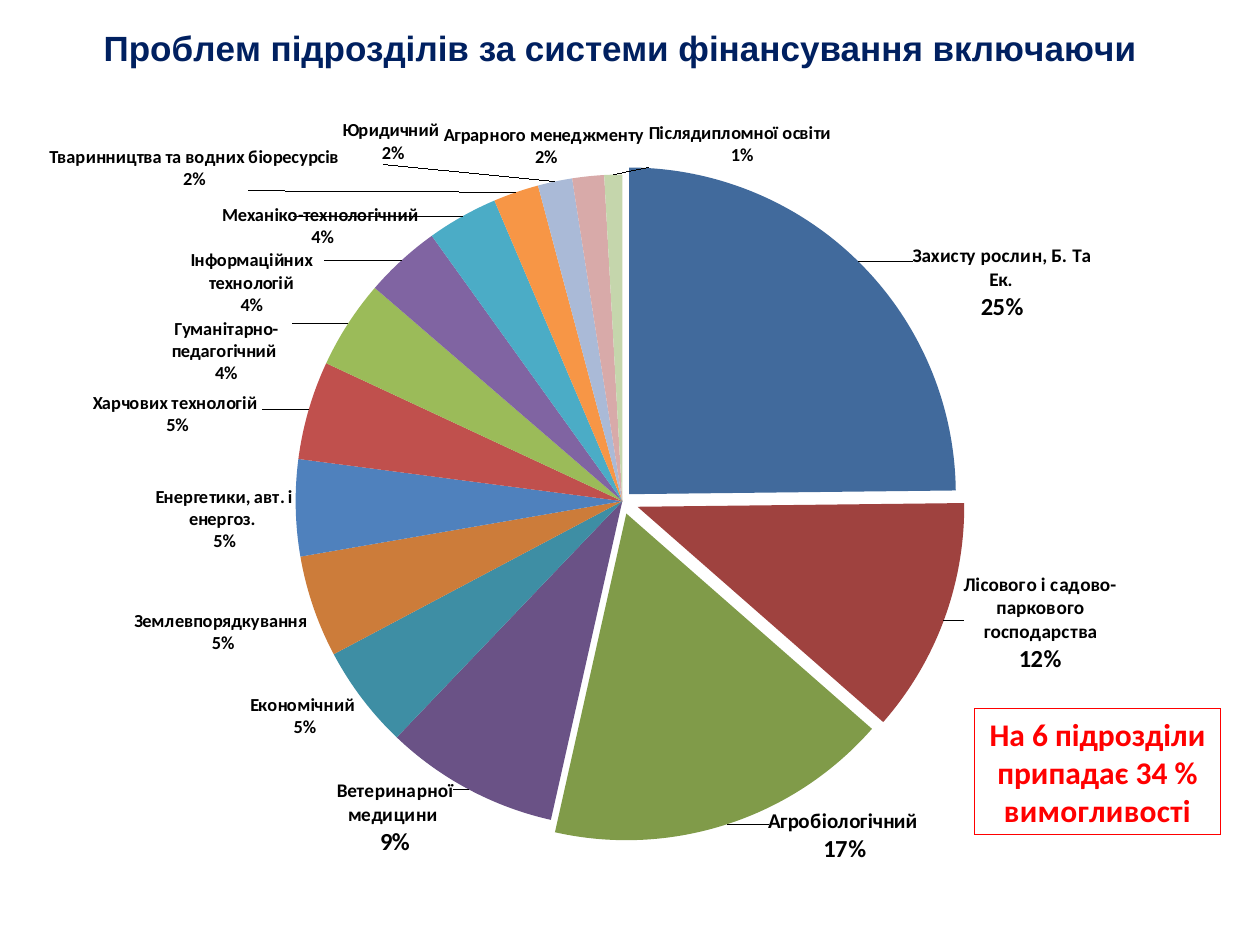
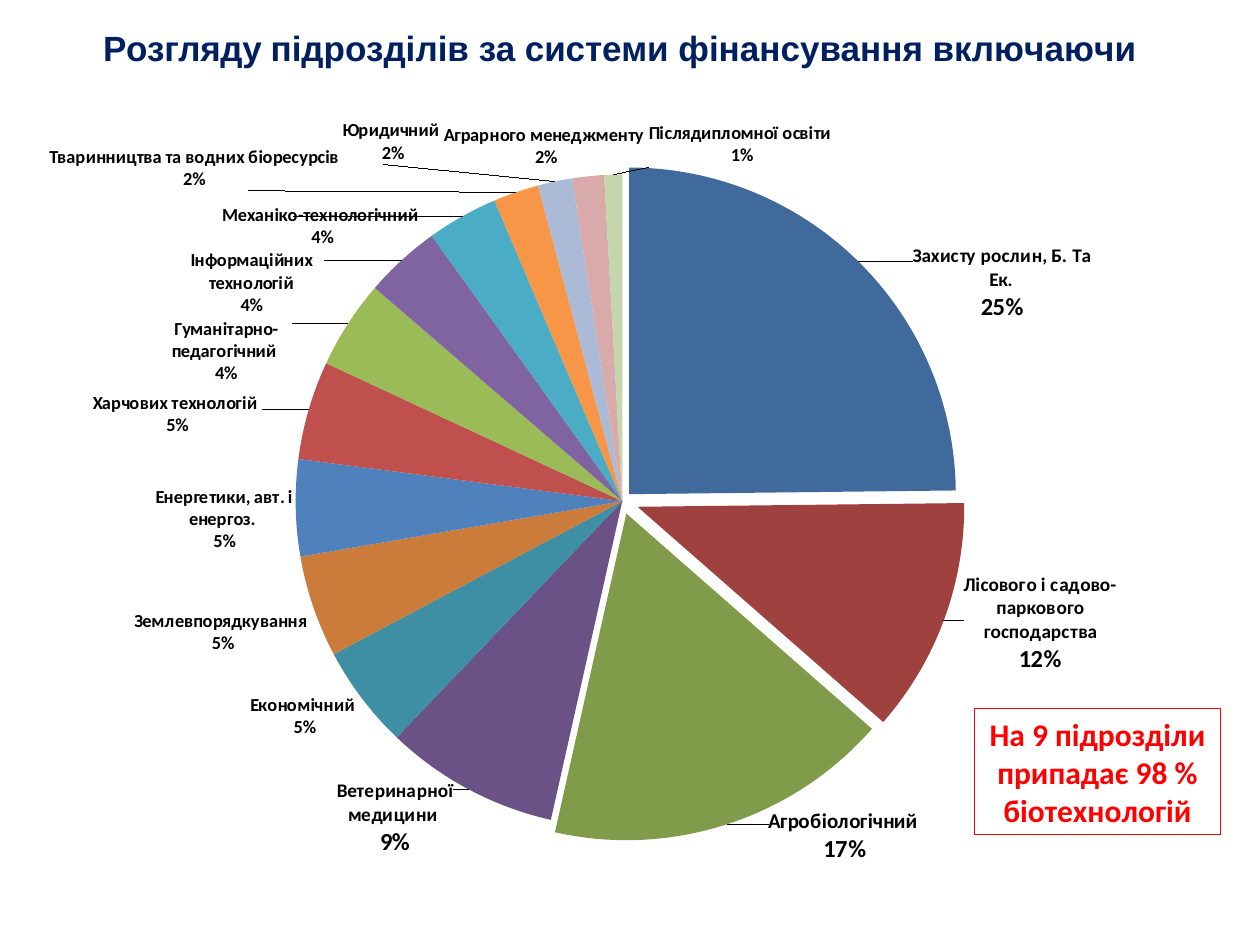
Проблем: Проблем -> Розгляду (182, 49)
6: 6 -> 9 (1040, 736)
34: 34 -> 98 (1152, 774)
вимогливості: вимогливості -> біотехнологій (1097, 812)
